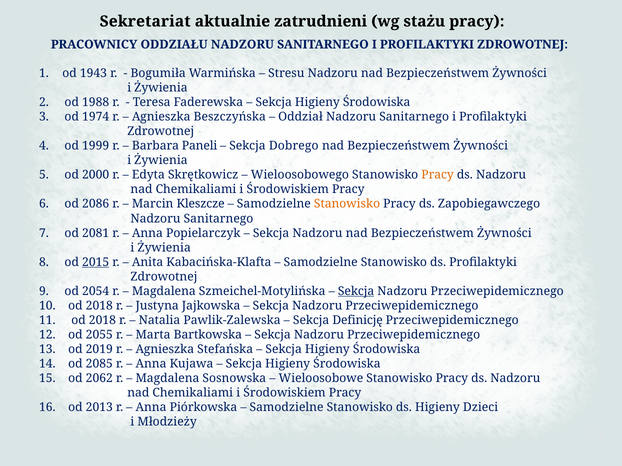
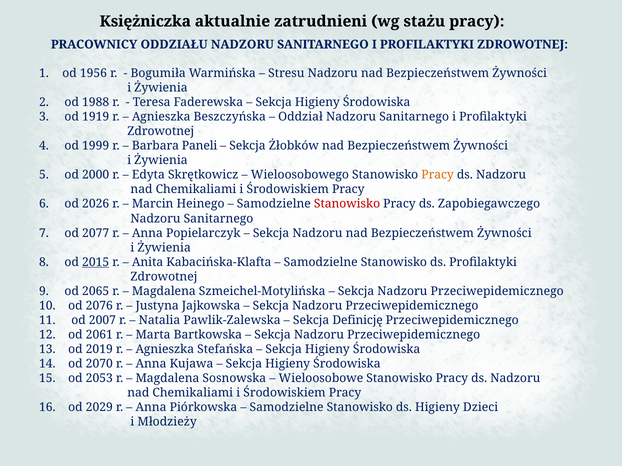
Sekretariat: Sekretariat -> Księżniczka (145, 21)
1943: 1943 -> 1956 (93, 74)
1974: 1974 -> 1919 (96, 117)
Dobrego: Dobrego -> Żłobków (294, 146)
2086: 2086 -> 2026 (96, 204)
Kleszcze: Kleszcze -> Heinego (201, 204)
Stanowisko colour: orange -> red (347, 204)
2081: 2081 -> 2077 (96, 233)
2054: 2054 -> 2065 (96, 291)
Sekcja underline: present -> none (356, 291)
10 od 2018: 2018 -> 2076 (99, 306)
11 od 2018: 2018 -> 2007 (102, 320)
2055: 2055 -> 2061 (99, 335)
2085: 2085 -> 2070 (99, 364)
2062: 2062 -> 2053 (99, 378)
2013: 2013 -> 2029 (99, 408)
